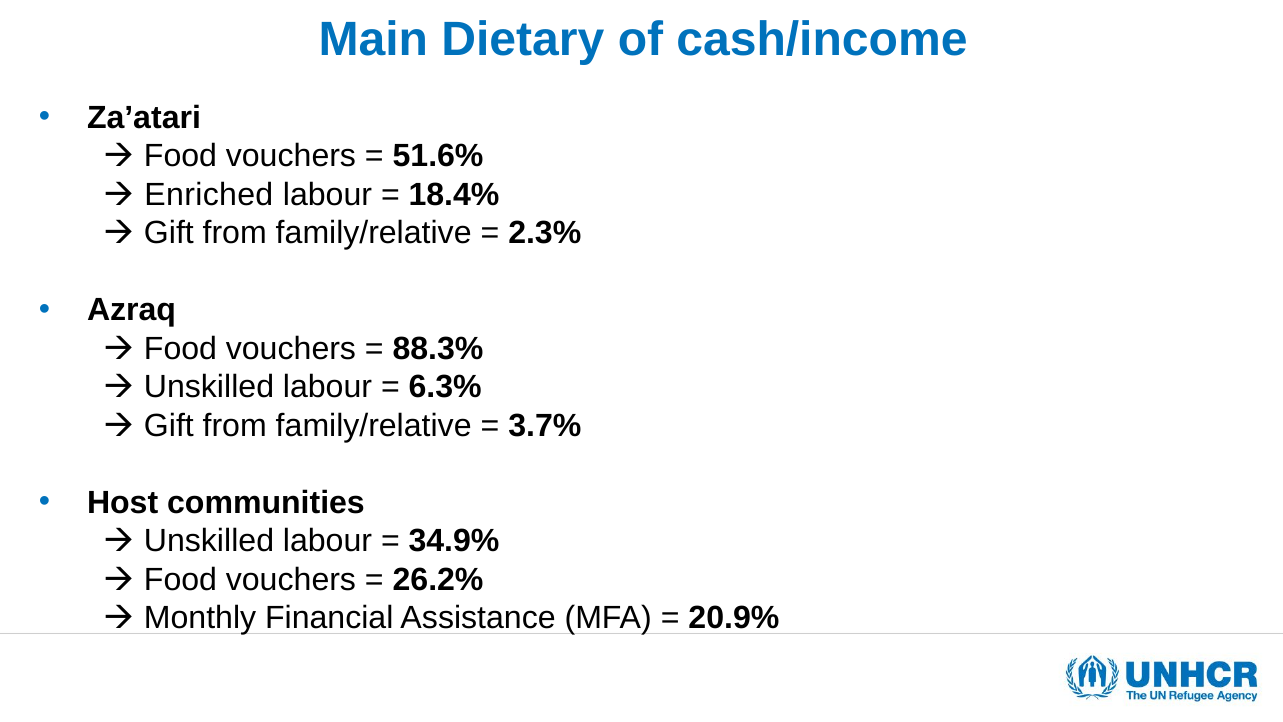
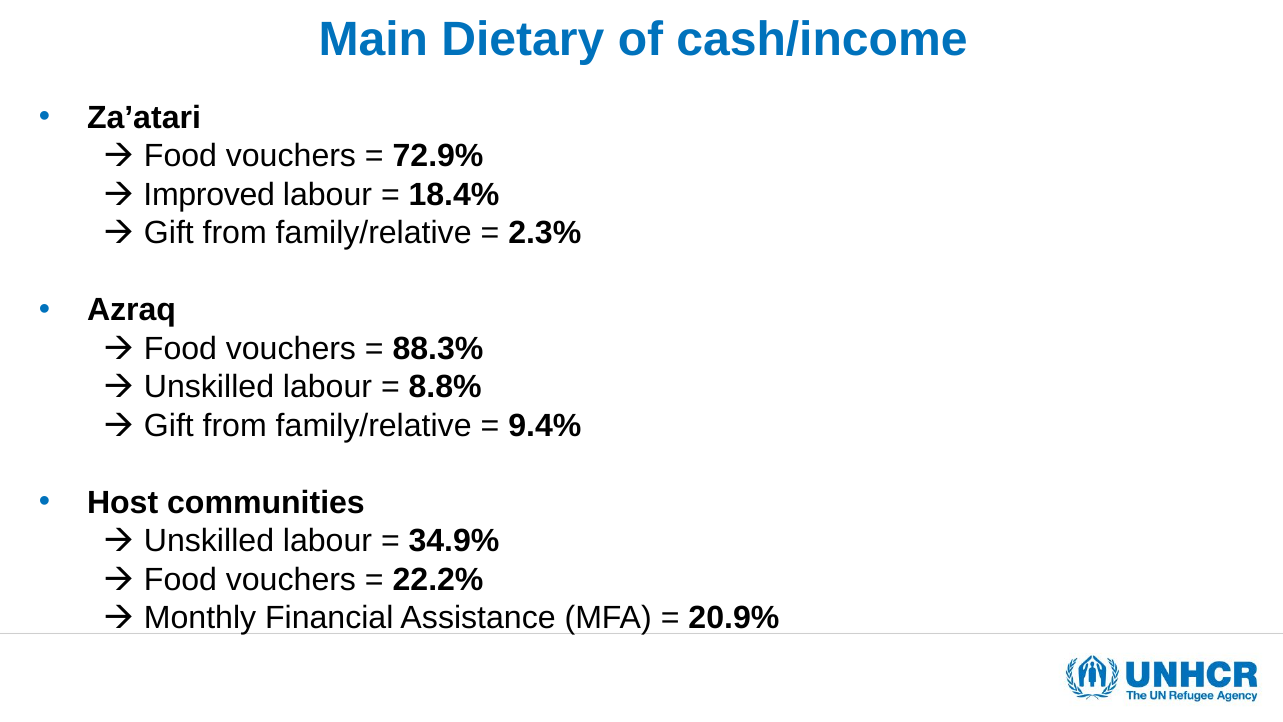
51.6%: 51.6% -> 72.9% (438, 156)
Enriched: Enriched -> Improved (209, 195)
6.3%: 6.3% -> 8.8% (445, 387)
3.7%: 3.7% -> 9.4% (545, 426)
26.2%: 26.2% -> 22.2% (438, 580)
